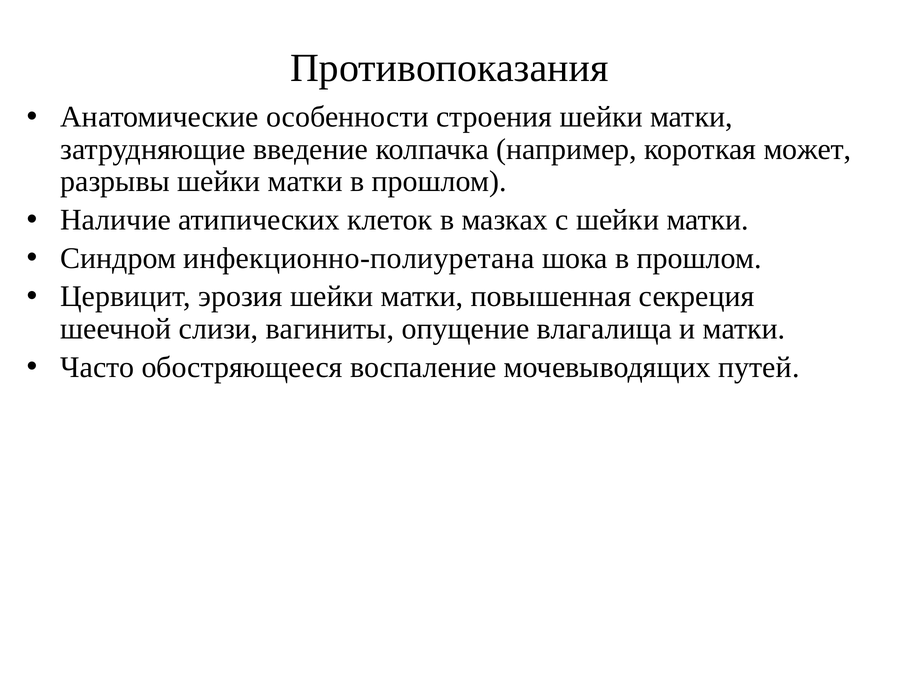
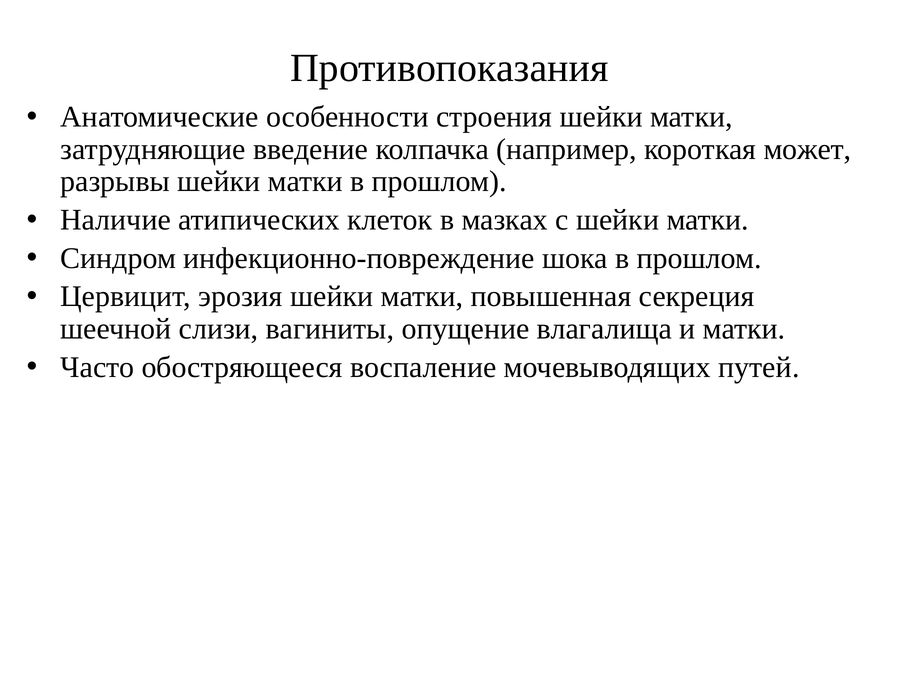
инфекционно-полиуретана: инфекционно-полиуретана -> инфекционно-повреждение (359, 258)
